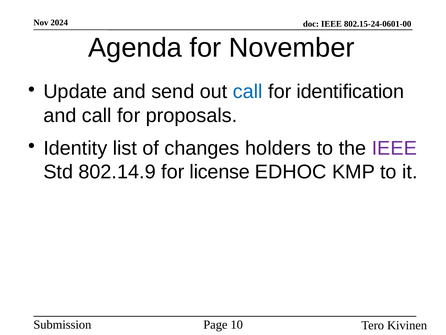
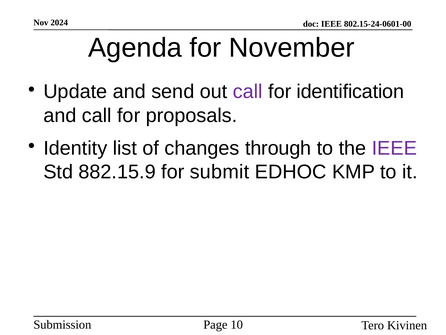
call colour: blue -> purple (248, 92)
holders: holders -> through (278, 148)
802.14.9: 802.14.9 -> 882.15.9 (117, 172)
license: license -> submit (220, 172)
